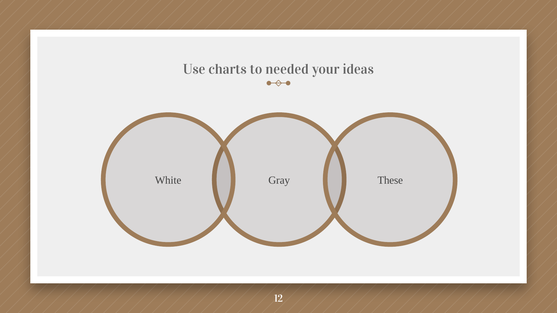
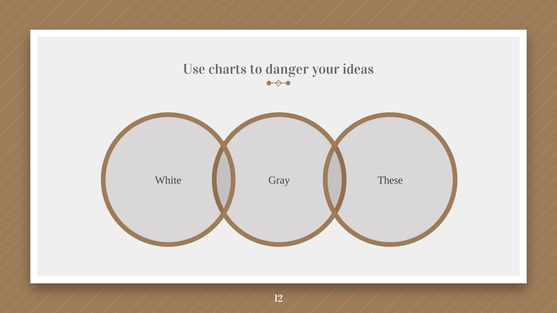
needed: needed -> danger (287, 69)
